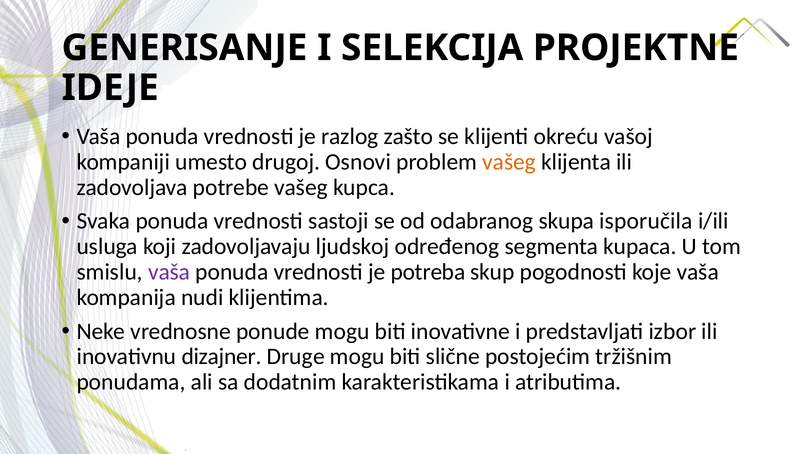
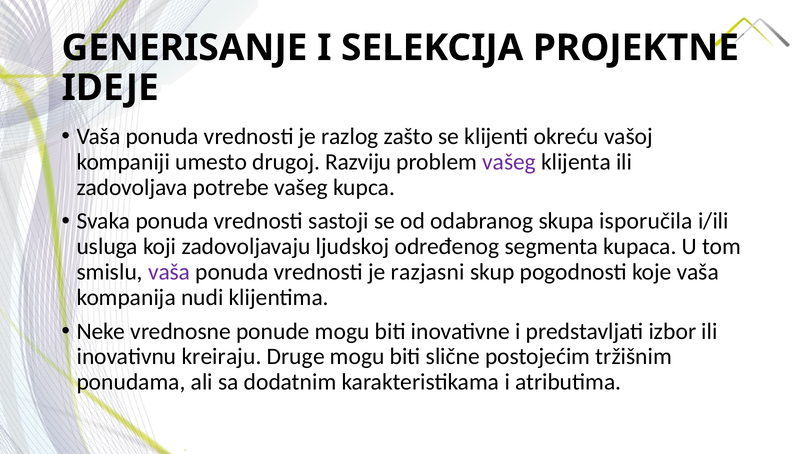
Osnovi: Osnovi -> Razviju (358, 162)
vašeg colour: orange -> purple (509, 162)
potreba: potreba -> razjasni (428, 272)
dizajner: dizajner -> kreiraju (222, 357)
